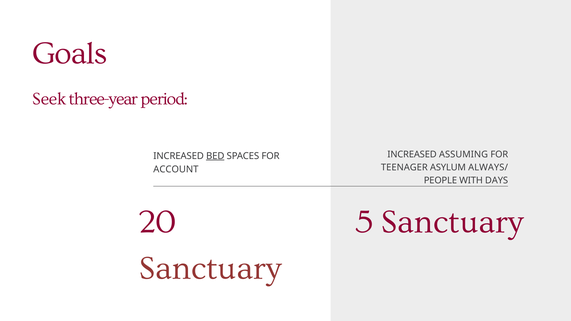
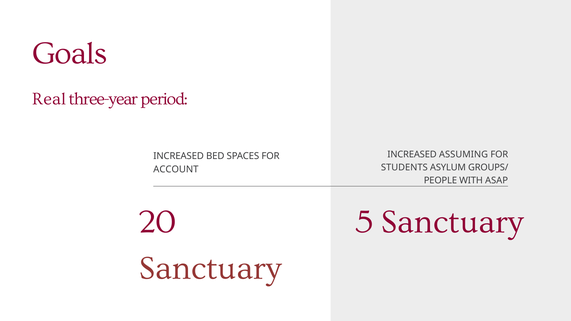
Seek: Seek -> Real (49, 99)
BED underline: present -> none (215, 156)
TEENAGER: TEENAGER -> STUDENTS (404, 167)
ALWAYS/: ALWAYS/ -> GROUPS/ (488, 167)
DAYS: DAYS -> ASAP (497, 180)
